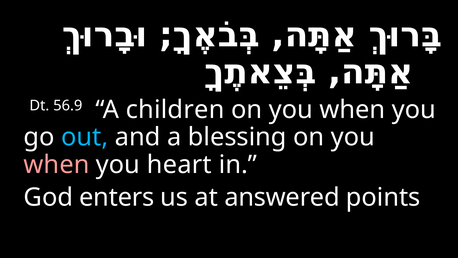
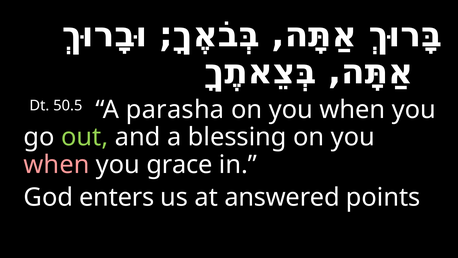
56.9: 56.9 -> 50.5 (68, 105)
children: children -> parasha (175, 109)
out colour: light blue -> light green (85, 137)
heart: heart -> grace (180, 164)
